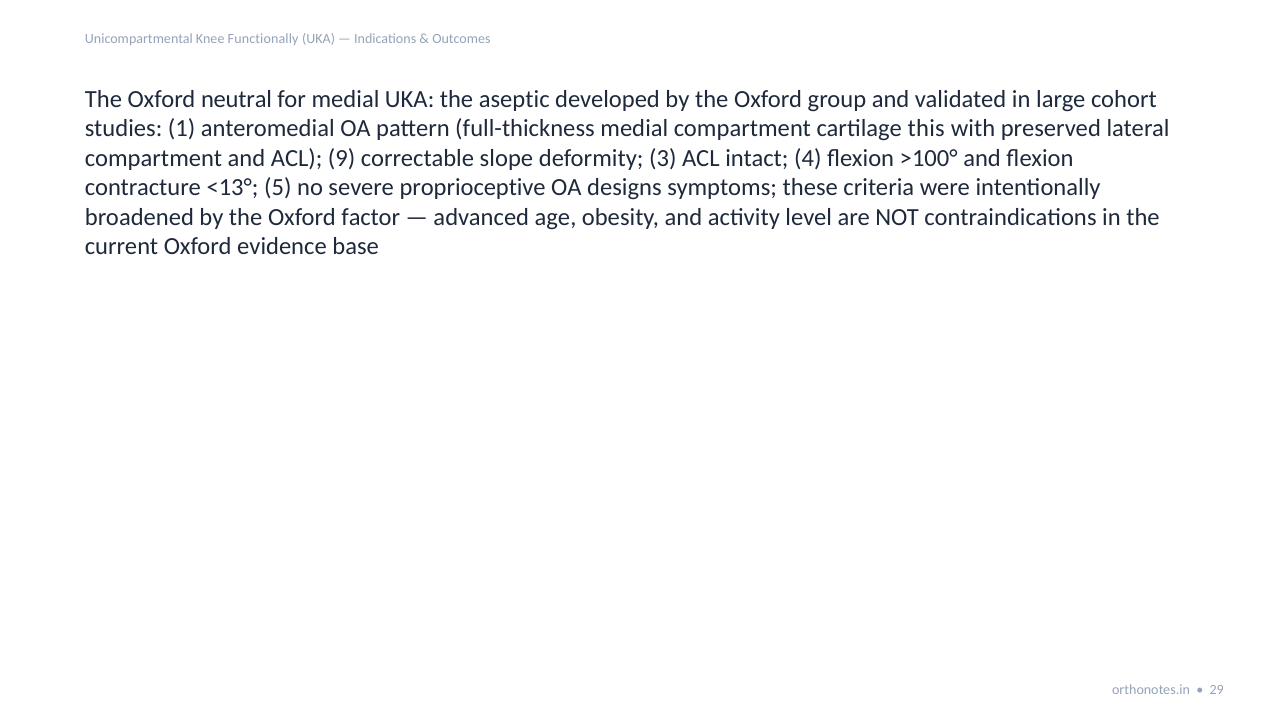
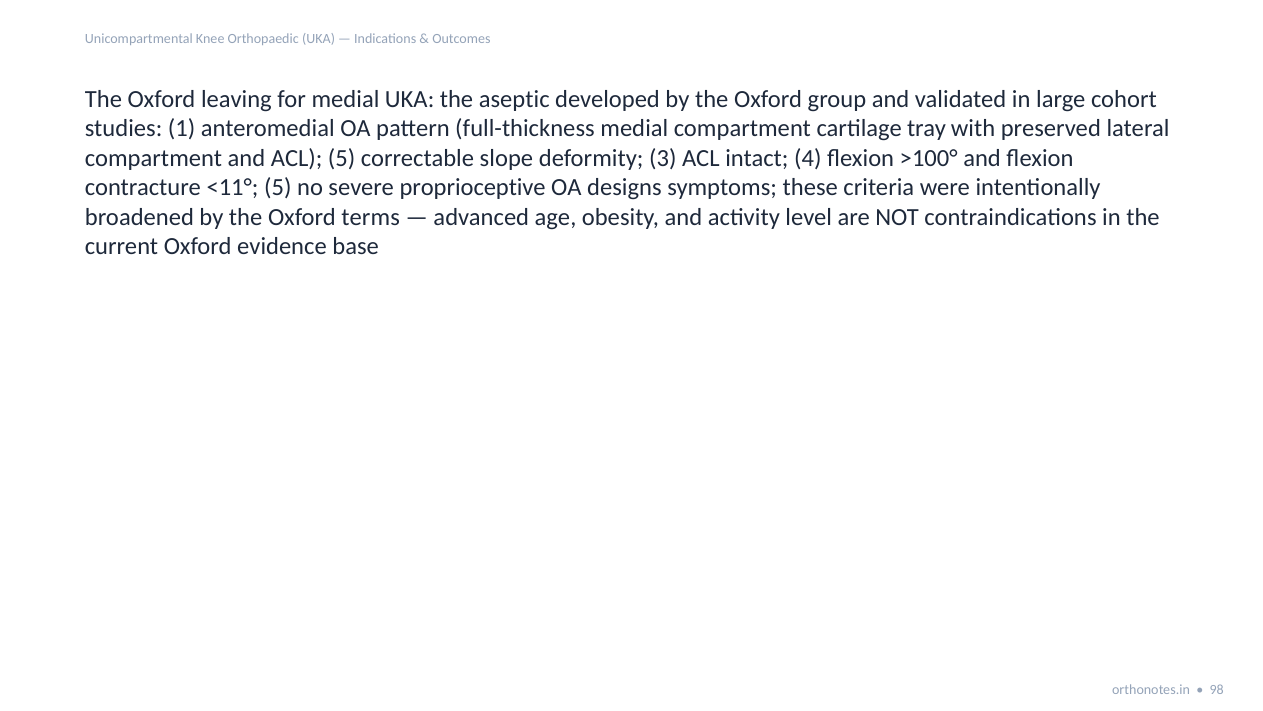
Functionally: Functionally -> Orthopaedic (263, 39)
neutral: neutral -> leaving (236, 99)
this: this -> tray (926, 129)
ACL 9: 9 -> 5 (342, 158)
<13°: <13° -> <11° (233, 188)
factor: factor -> terms (371, 217)
29: 29 -> 98 (1217, 689)
